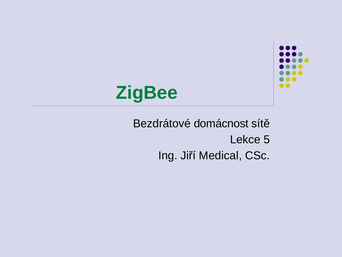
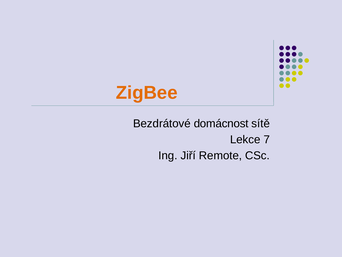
ZigBee colour: green -> orange (147, 92)
5: 5 -> 7 (267, 139)
Medical: Medical -> Remote (220, 155)
